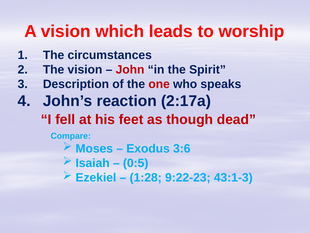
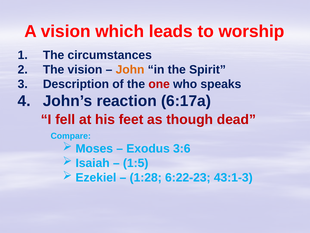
John colour: red -> orange (130, 70)
2:17a: 2:17a -> 6:17a (186, 101)
0:5: 0:5 -> 1:5 (136, 163)
9:22-23: 9:22-23 -> 6:22-23 (188, 177)
